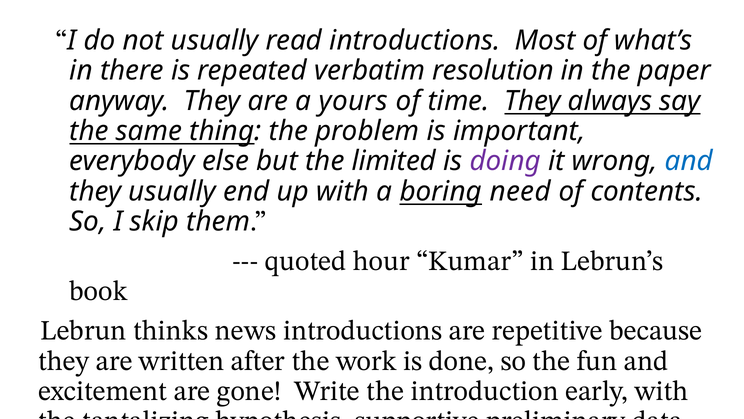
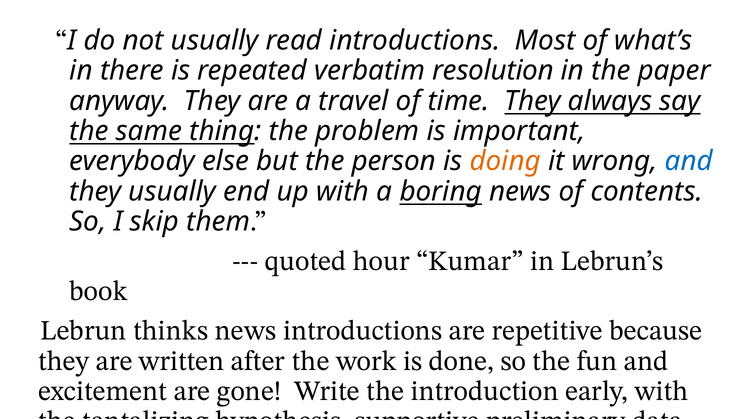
yours: yours -> travel (353, 101)
limited: limited -> person (394, 161)
doing colour: purple -> orange (505, 161)
boring need: need -> news (520, 191)
